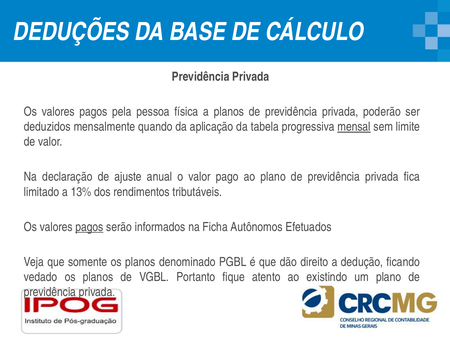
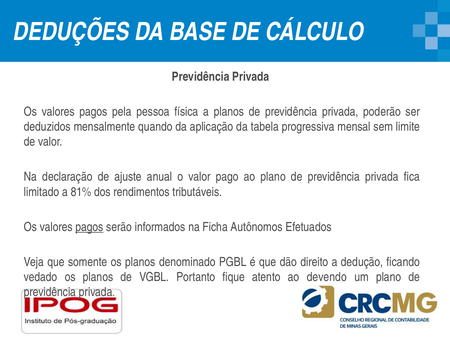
mensal underline: present -> none (354, 127)
13%: 13% -> 81% (81, 192)
existindo: existindo -> devendo (327, 277)
